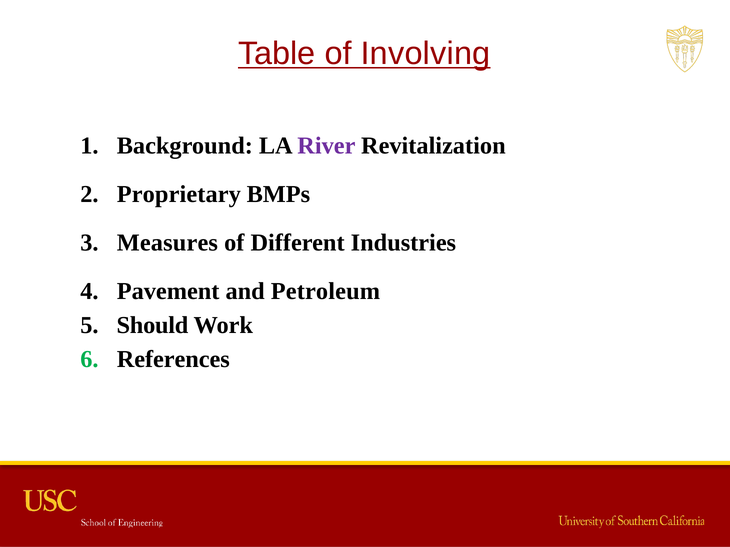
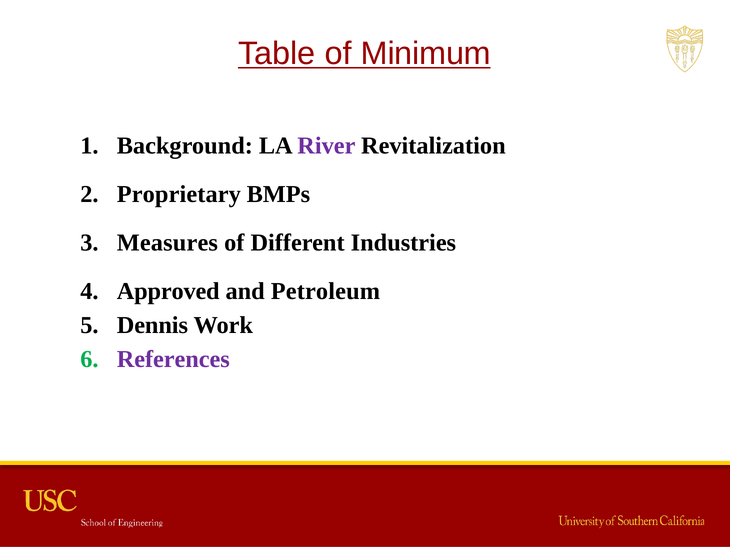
Involving: Involving -> Minimum (426, 54)
Pavement: Pavement -> Approved (168, 292)
Should: Should -> Dennis (152, 326)
References colour: black -> purple (173, 360)
